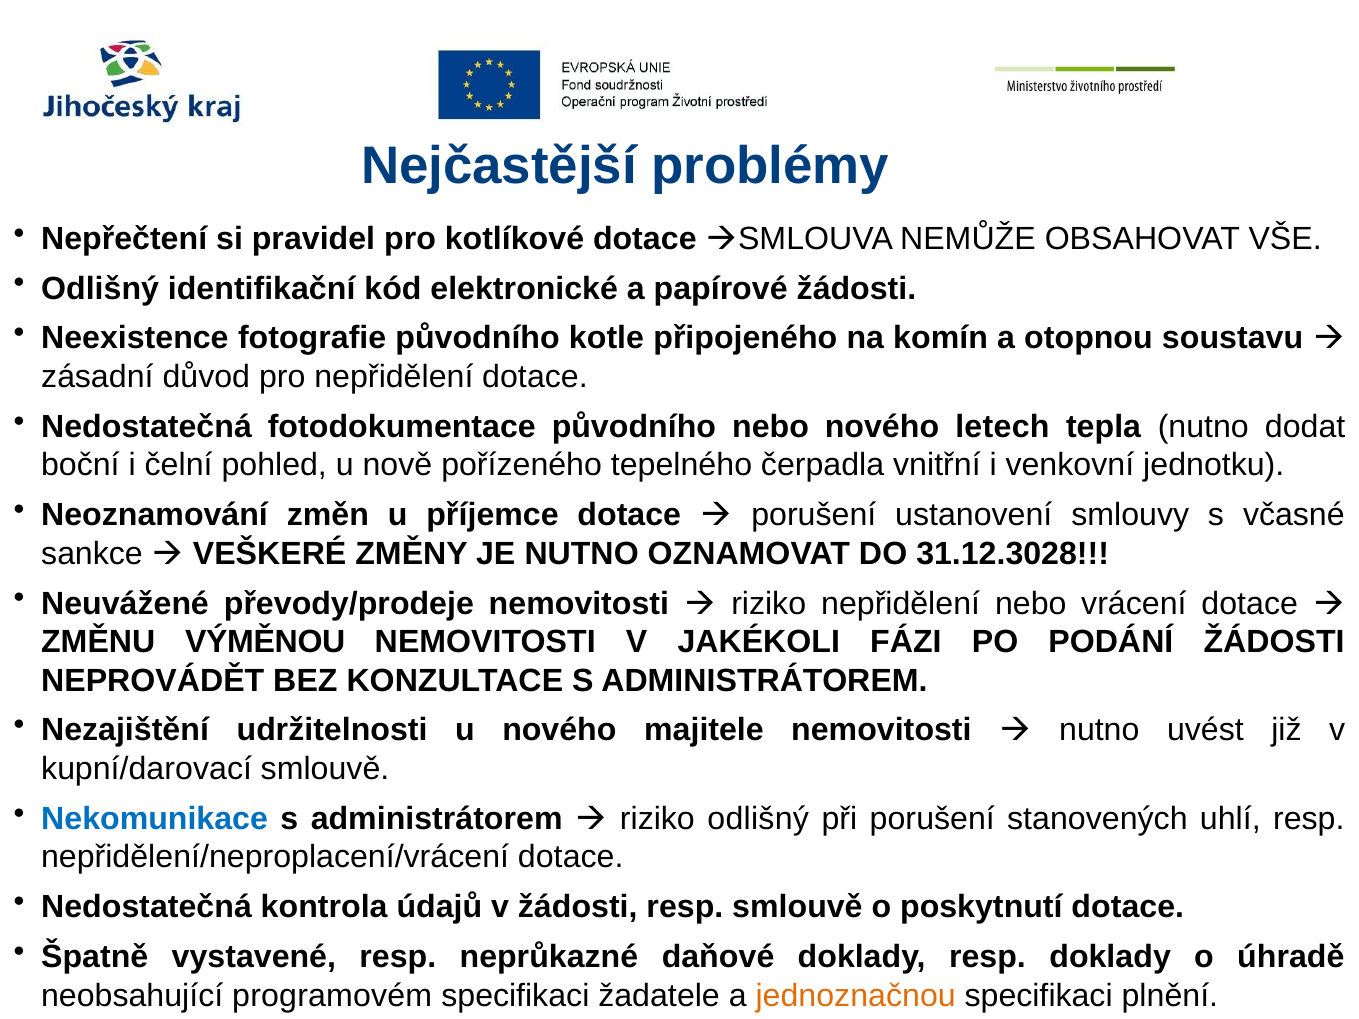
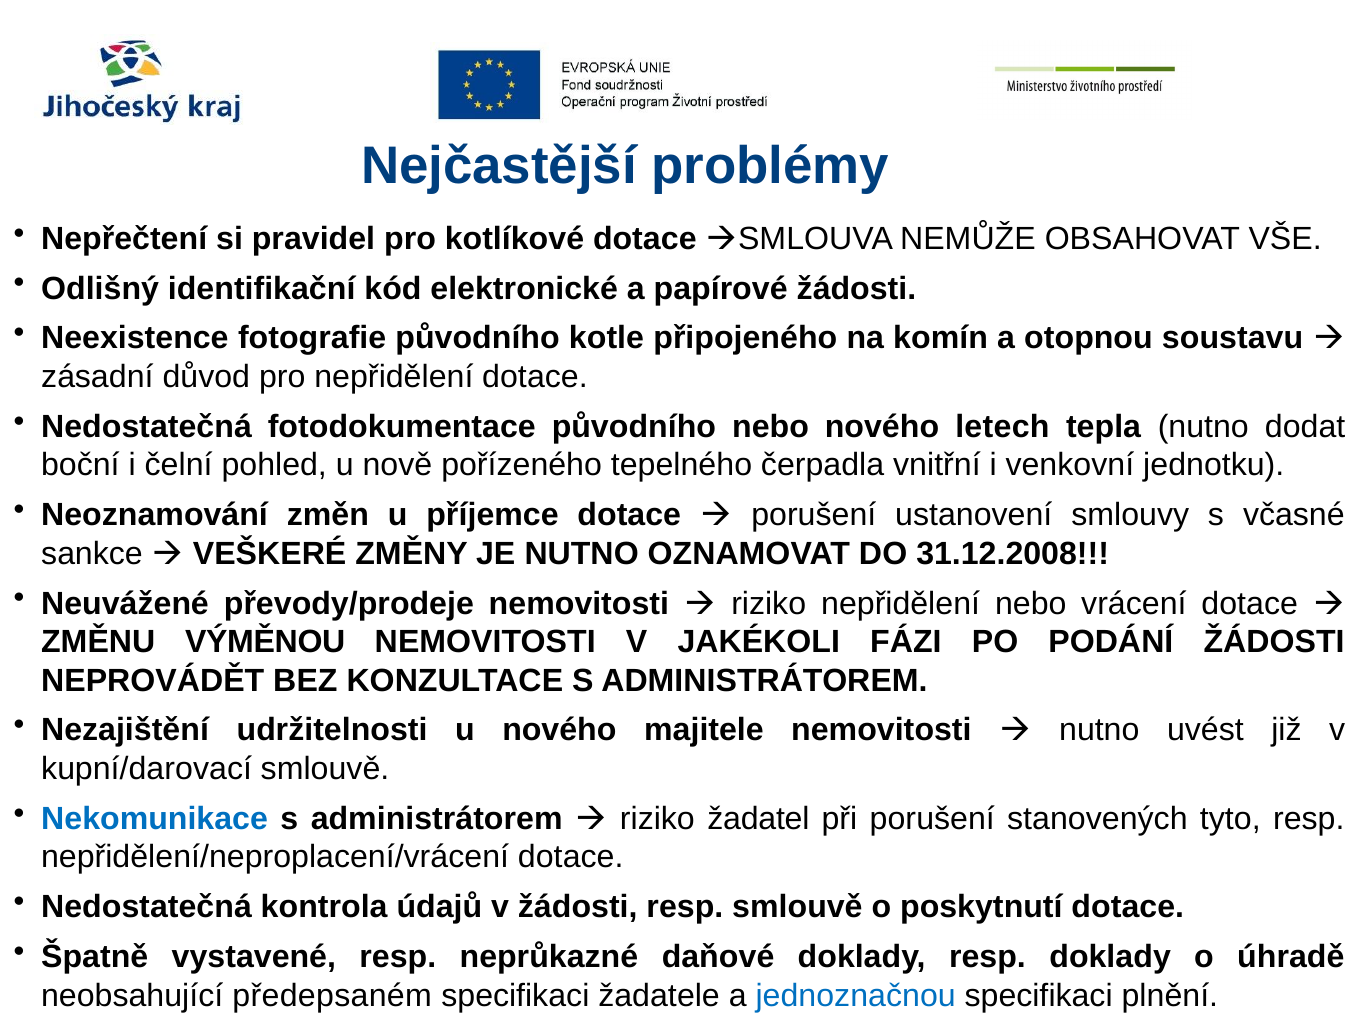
31.12.3028: 31.12.3028 -> 31.12.2008 (1013, 554)
riziko odlišný: odlišný -> žadatel (758, 819)
uhlí: uhlí -> tyto (1230, 819)
programovém: programovém -> předepsaném (332, 996)
jednoznačnou colour: orange -> blue (856, 996)
